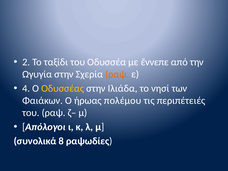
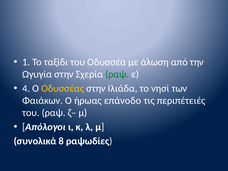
2: 2 -> 1 (26, 62)
ἔννεπε: ἔννεπε -> άλωση (155, 62)
ραψ colour: orange -> green (117, 74)
πολέμου: πολέμου -> επάνοδο (123, 101)
